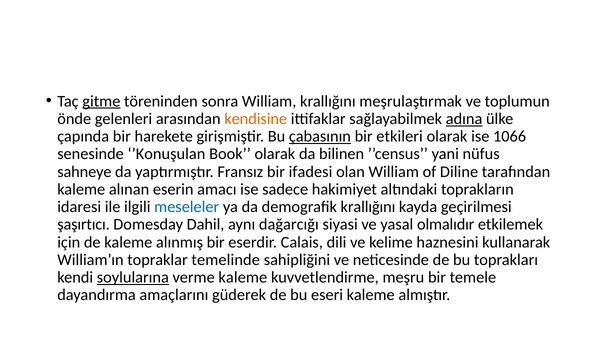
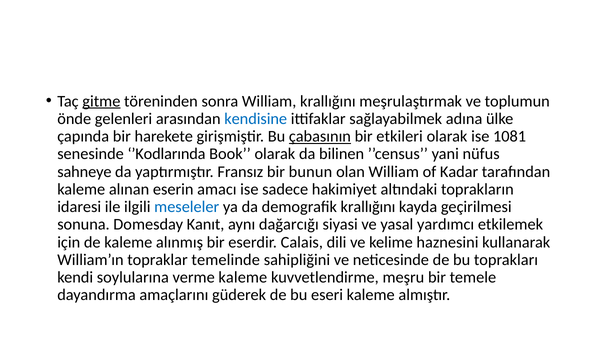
kendisine colour: orange -> blue (256, 119)
adına underline: present -> none (464, 119)
1066: 1066 -> 1081 (510, 137)
’Konuşulan: ’Konuşulan -> ’Kodlarında (167, 154)
ifadesi: ifadesi -> bunun (310, 172)
Diline: Diline -> Kadar (459, 172)
şaşırtıcı: şaşırtıcı -> sonuna (83, 225)
Dahil: Dahil -> Kanıt (206, 225)
olmalıdır: olmalıdır -> yardımcı (446, 225)
soylularına underline: present -> none (133, 278)
